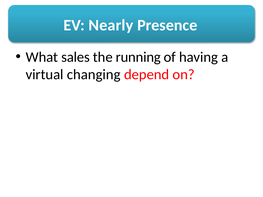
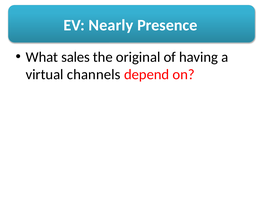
running: running -> original (138, 57)
changing: changing -> channels (94, 75)
